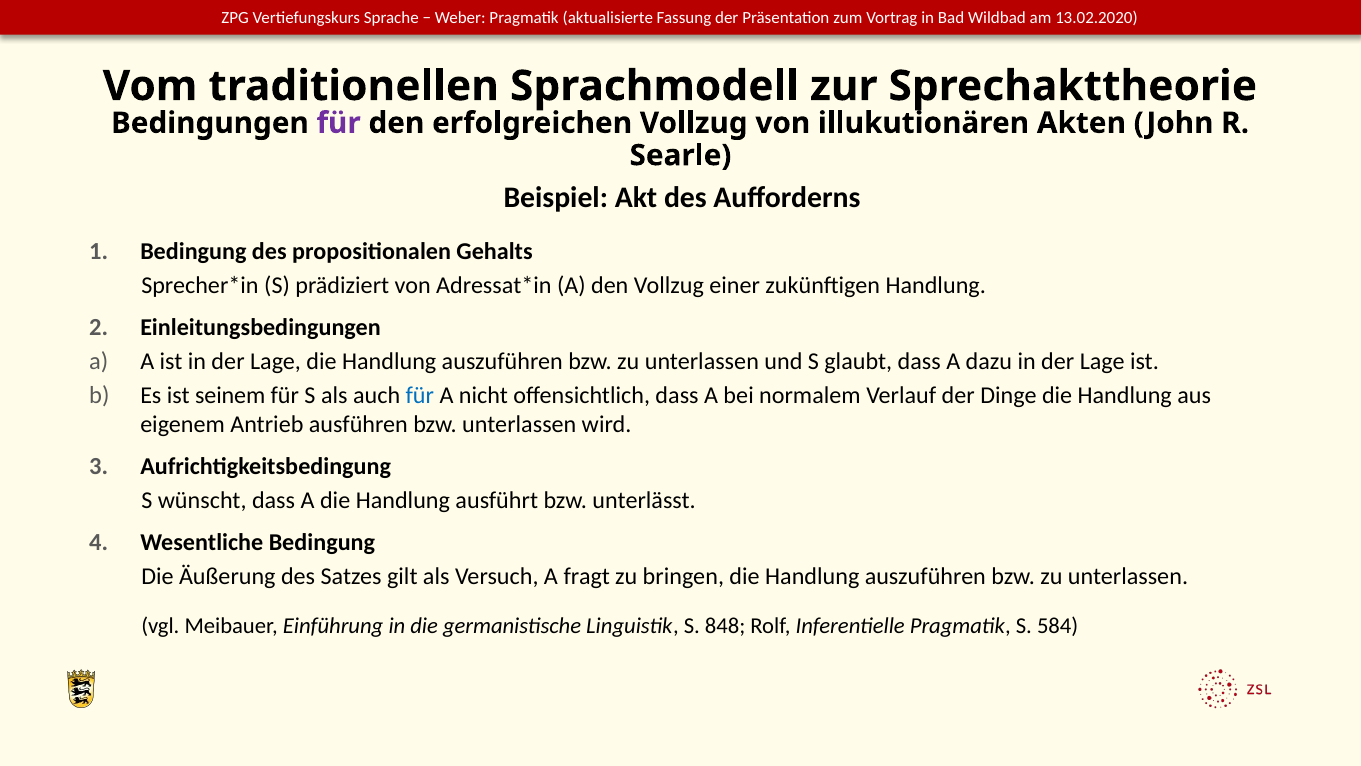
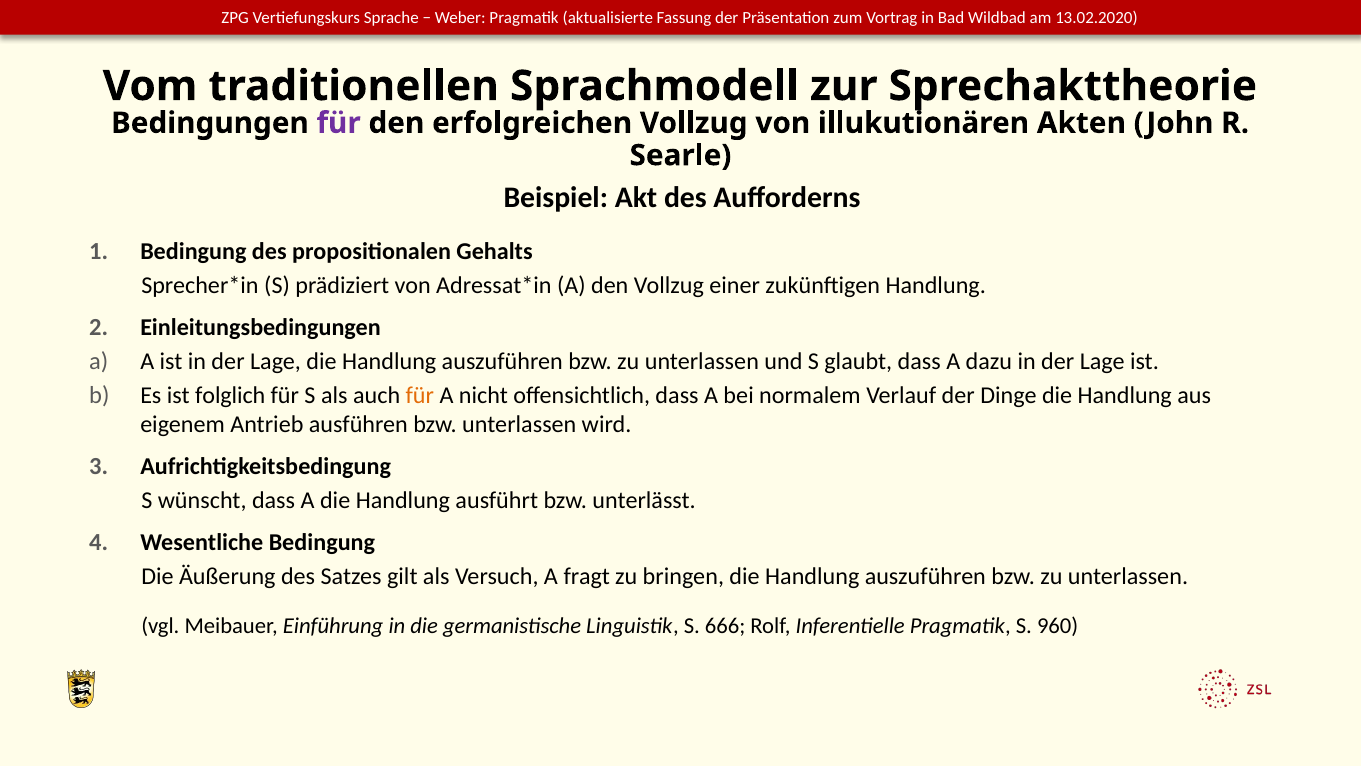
seinem: seinem -> folglich (230, 395)
für colour: blue -> orange (420, 395)
848: 848 -> 666 (725, 626)
584: 584 -> 960 (1058, 626)
